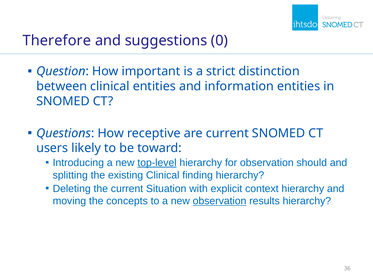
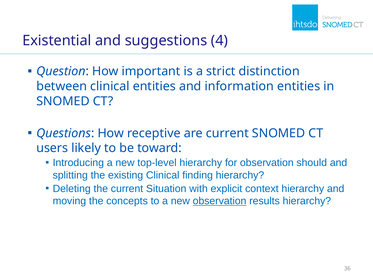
Therefore: Therefore -> Existential (57, 41)
0: 0 -> 4 (219, 41)
top-level underline: present -> none (157, 163)
